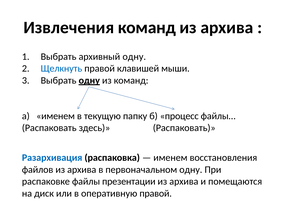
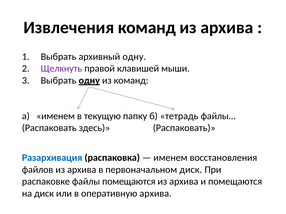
Щелкнуть colour: blue -> purple (61, 69)
процесс: процесс -> тетрадь (179, 116)
первоначальном одну: одну -> диск (191, 170)
файлы презентации: презентации -> помещаются (129, 182)
оперативную правой: правой -> архива (156, 194)
